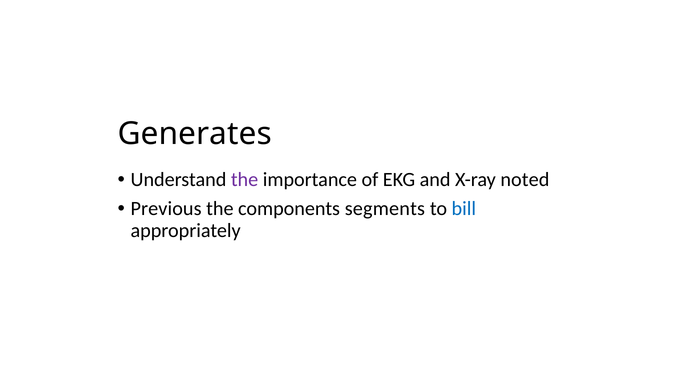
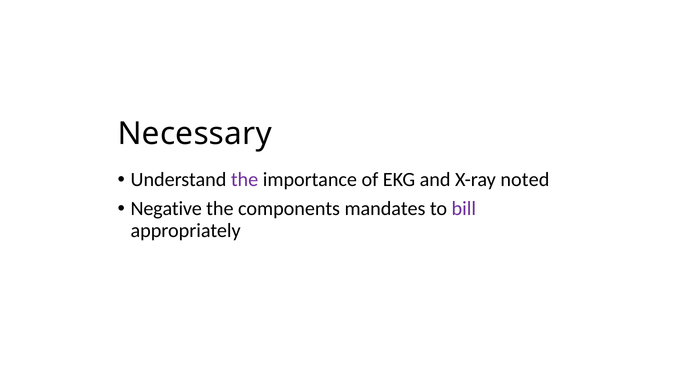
Generates: Generates -> Necessary (195, 134)
Previous: Previous -> Negative (166, 209)
segments: segments -> mandates (385, 209)
bill colour: blue -> purple (464, 209)
